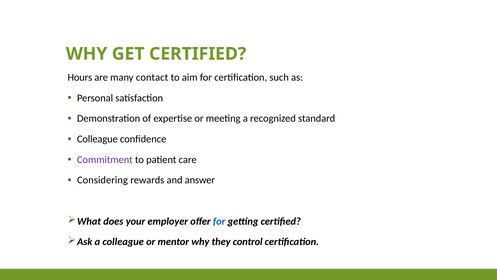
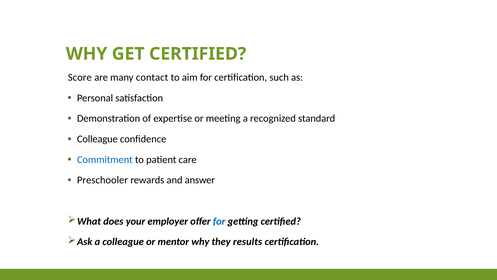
Hours: Hours -> Score (80, 77)
Commitment colour: purple -> blue (105, 159)
Considering: Considering -> Preschooler (103, 180)
control: control -> results (248, 241)
